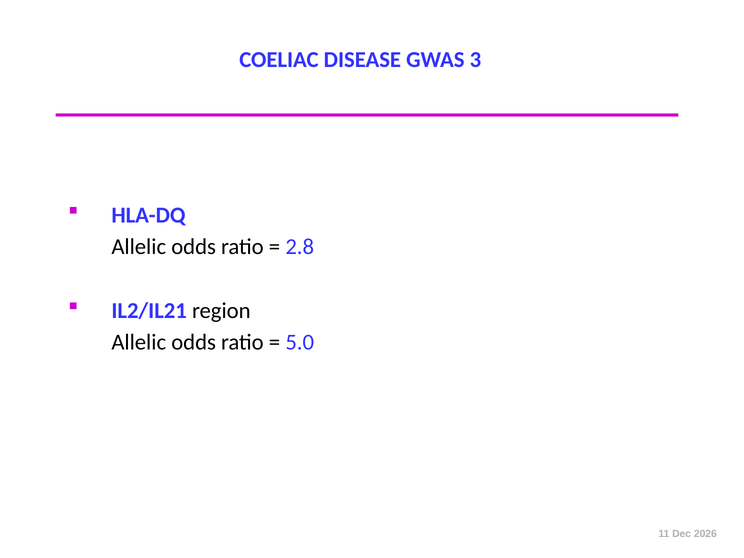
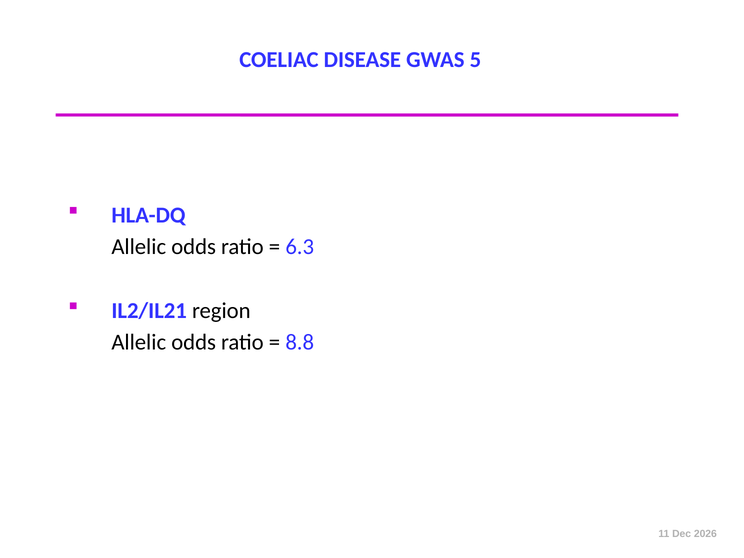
3: 3 -> 5 (475, 60)
2.8: 2.8 -> 6.3 (300, 247)
5.0: 5.0 -> 8.8 (300, 342)
